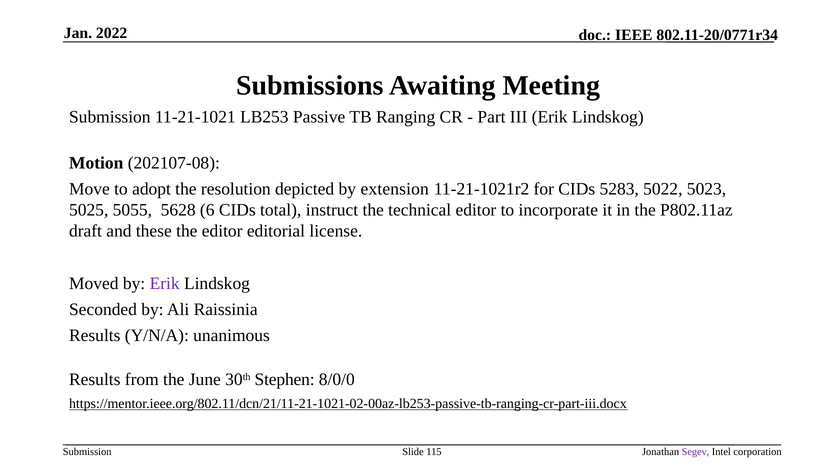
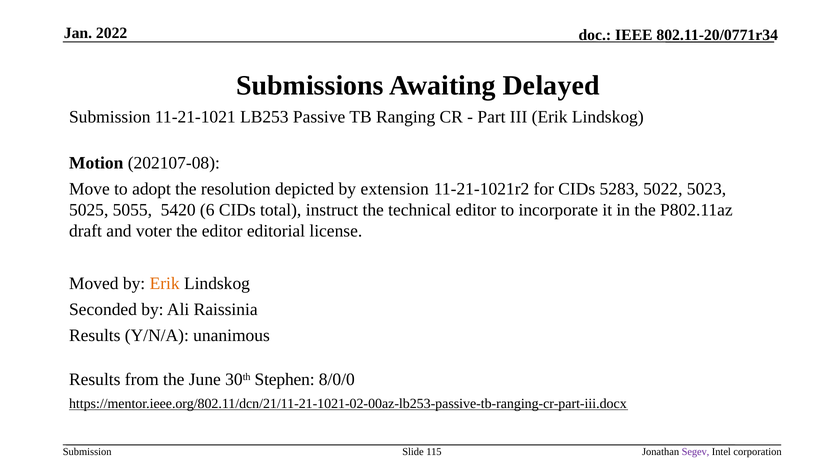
Meeting: Meeting -> Delayed (551, 86)
5628: 5628 -> 5420 (178, 210)
these: these -> voter (154, 231)
Erik colour: purple -> orange (165, 283)
